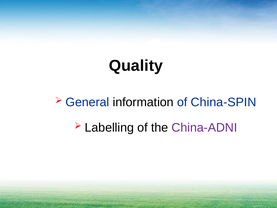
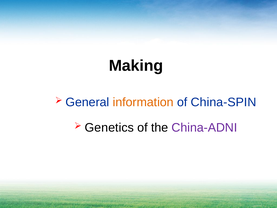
Quality: Quality -> Making (136, 66)
information colour: black -> orange (143, 102)
Labelling: Labelling -> Genetics (109, 127)
